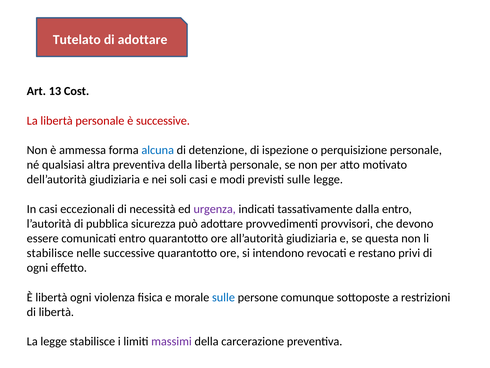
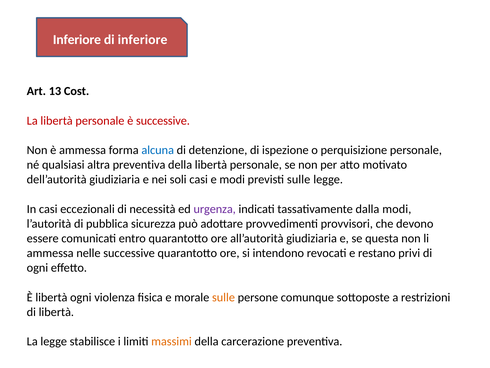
Tutelato: Tutelato -> Inferiore (77, 40)
di adottare: adottare -> inferiore (143, 40)
dalla entro: entro -> modi (397, 209)
stabilisce: stabilisce -> ammessa (50, 253)
sulle colour: blue -> orange (223, 297)
massimi colour: purple -> orange (171, 341)
